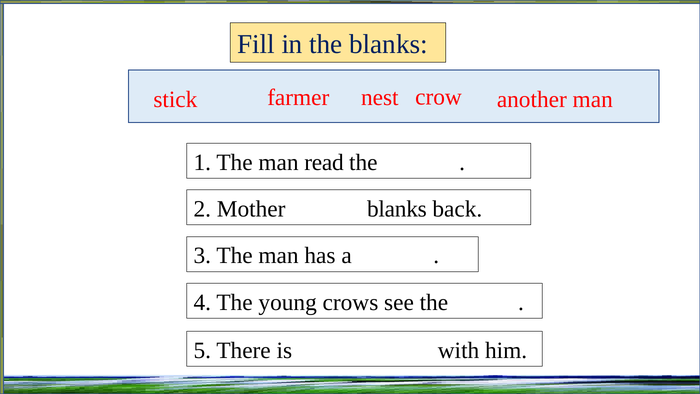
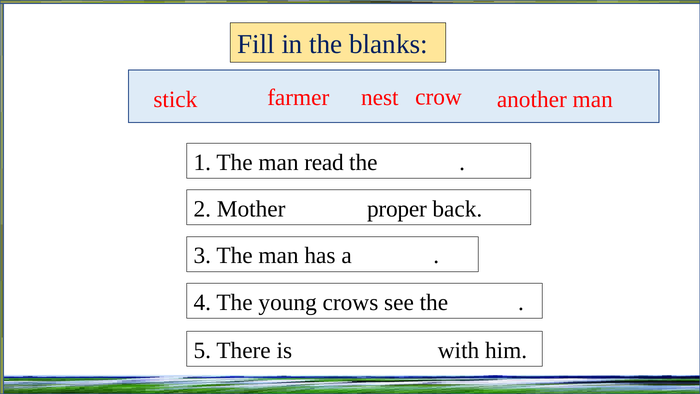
Mother blanks: blanks -> proper (397, 209)
